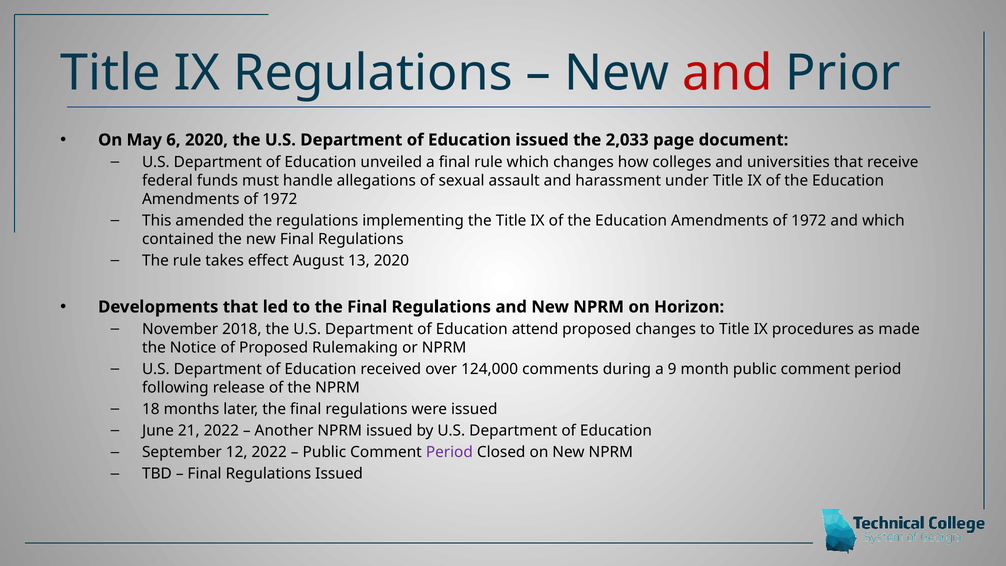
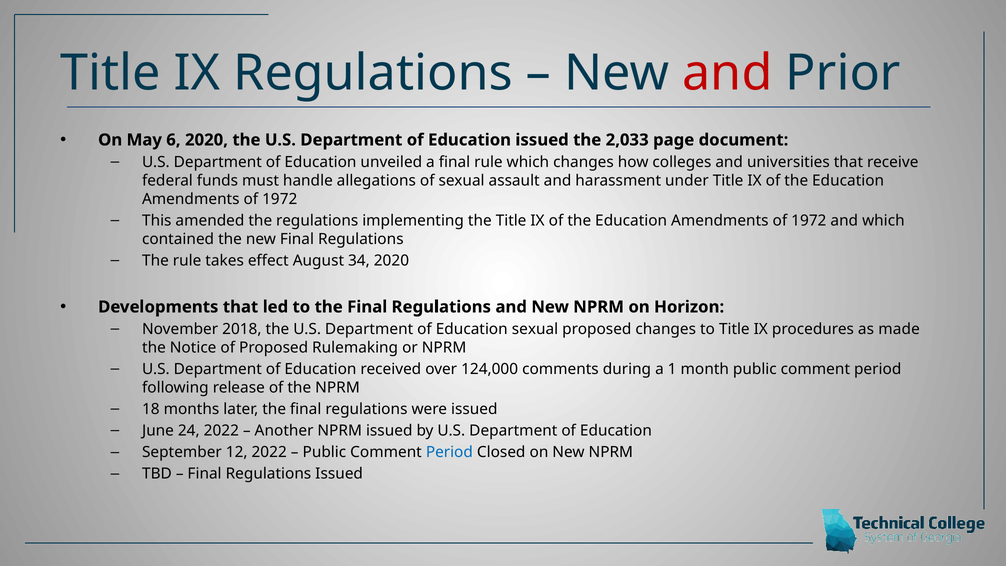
13: 13 -> 34 (359, 261)
Education attend: attend -> sexual (535, 329)
9: 9 -> 1 (672, 369)
21: 21 -> 24 (189, 431)
Period colour: purple -> blue (449, 452)
